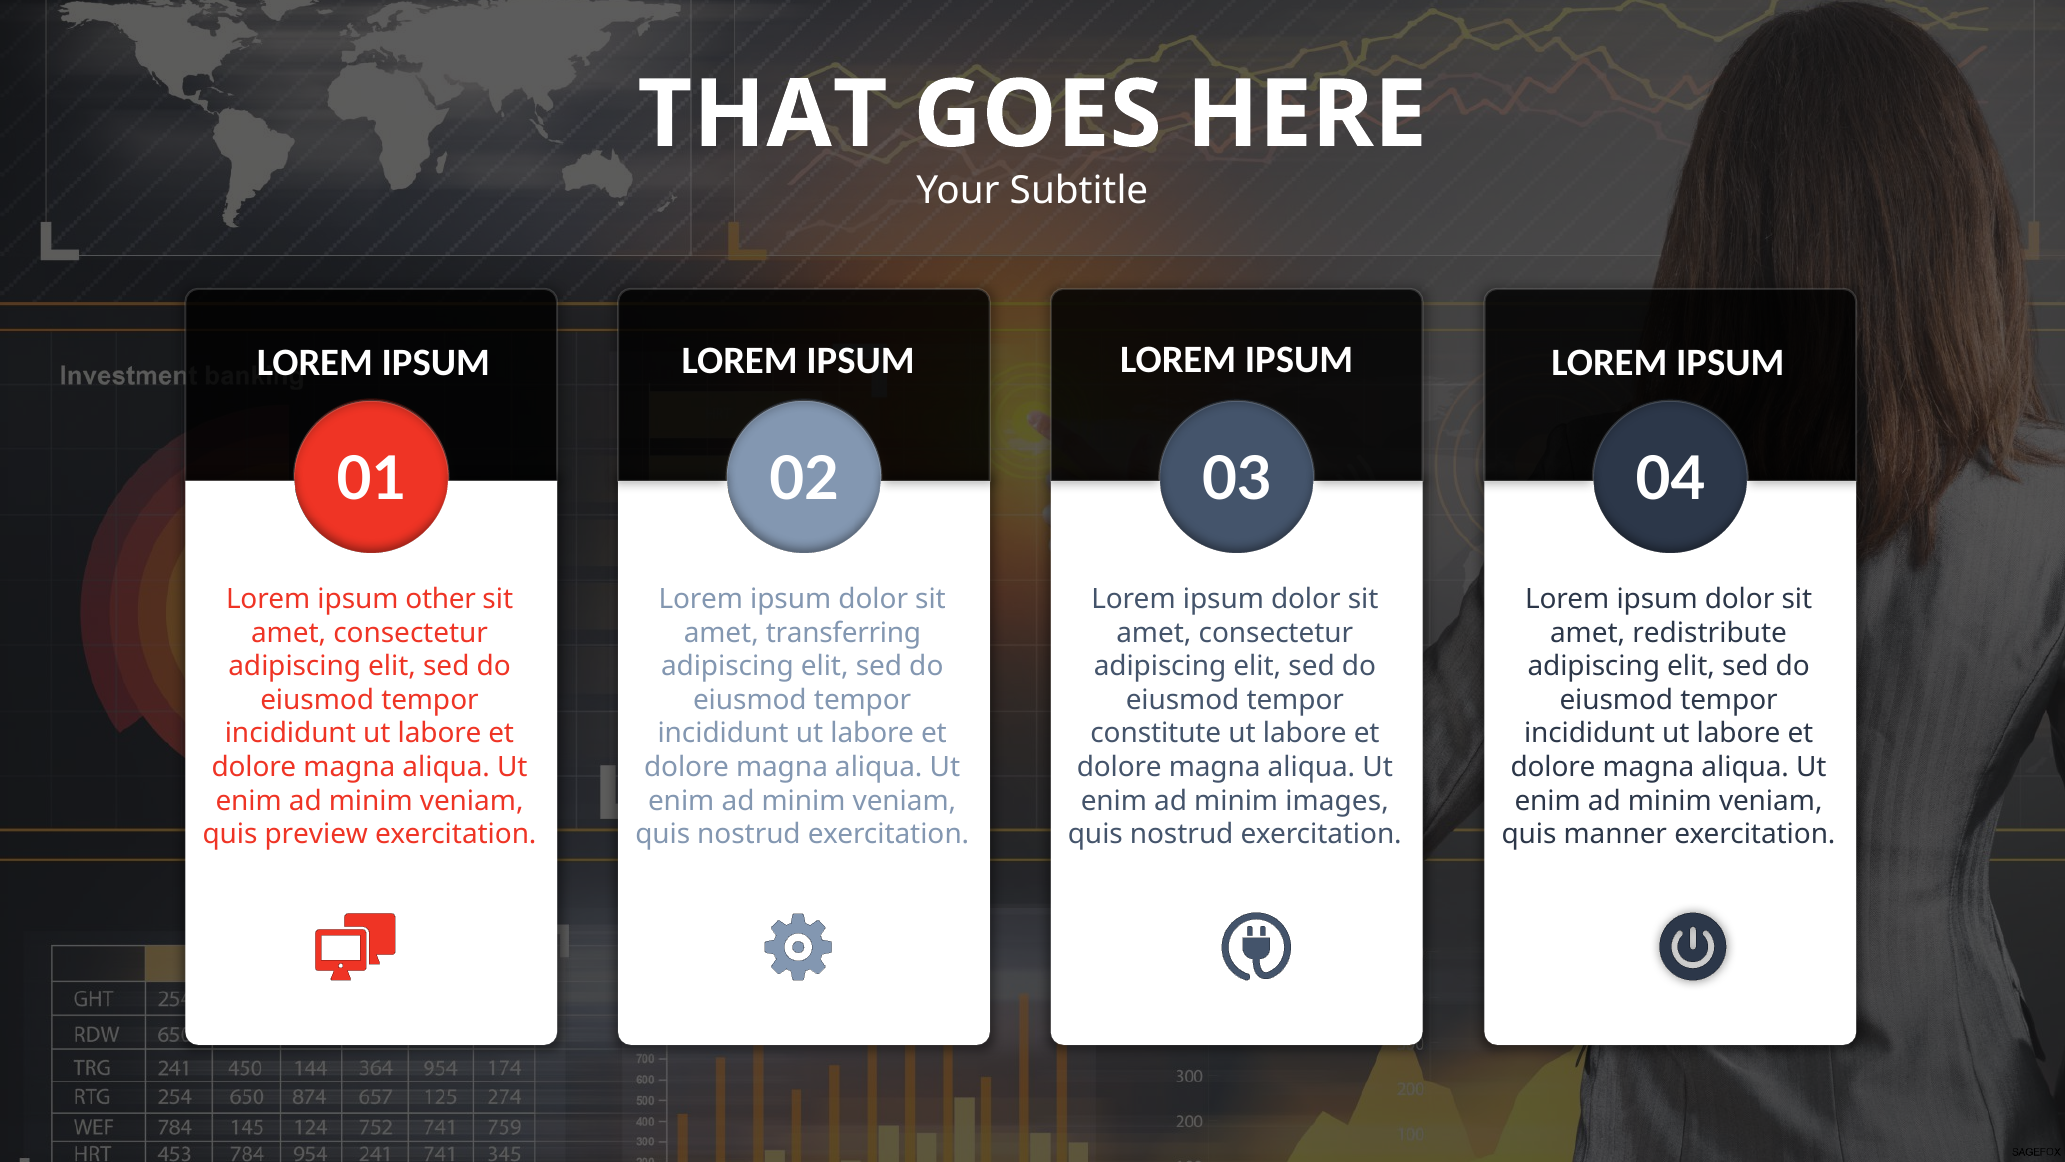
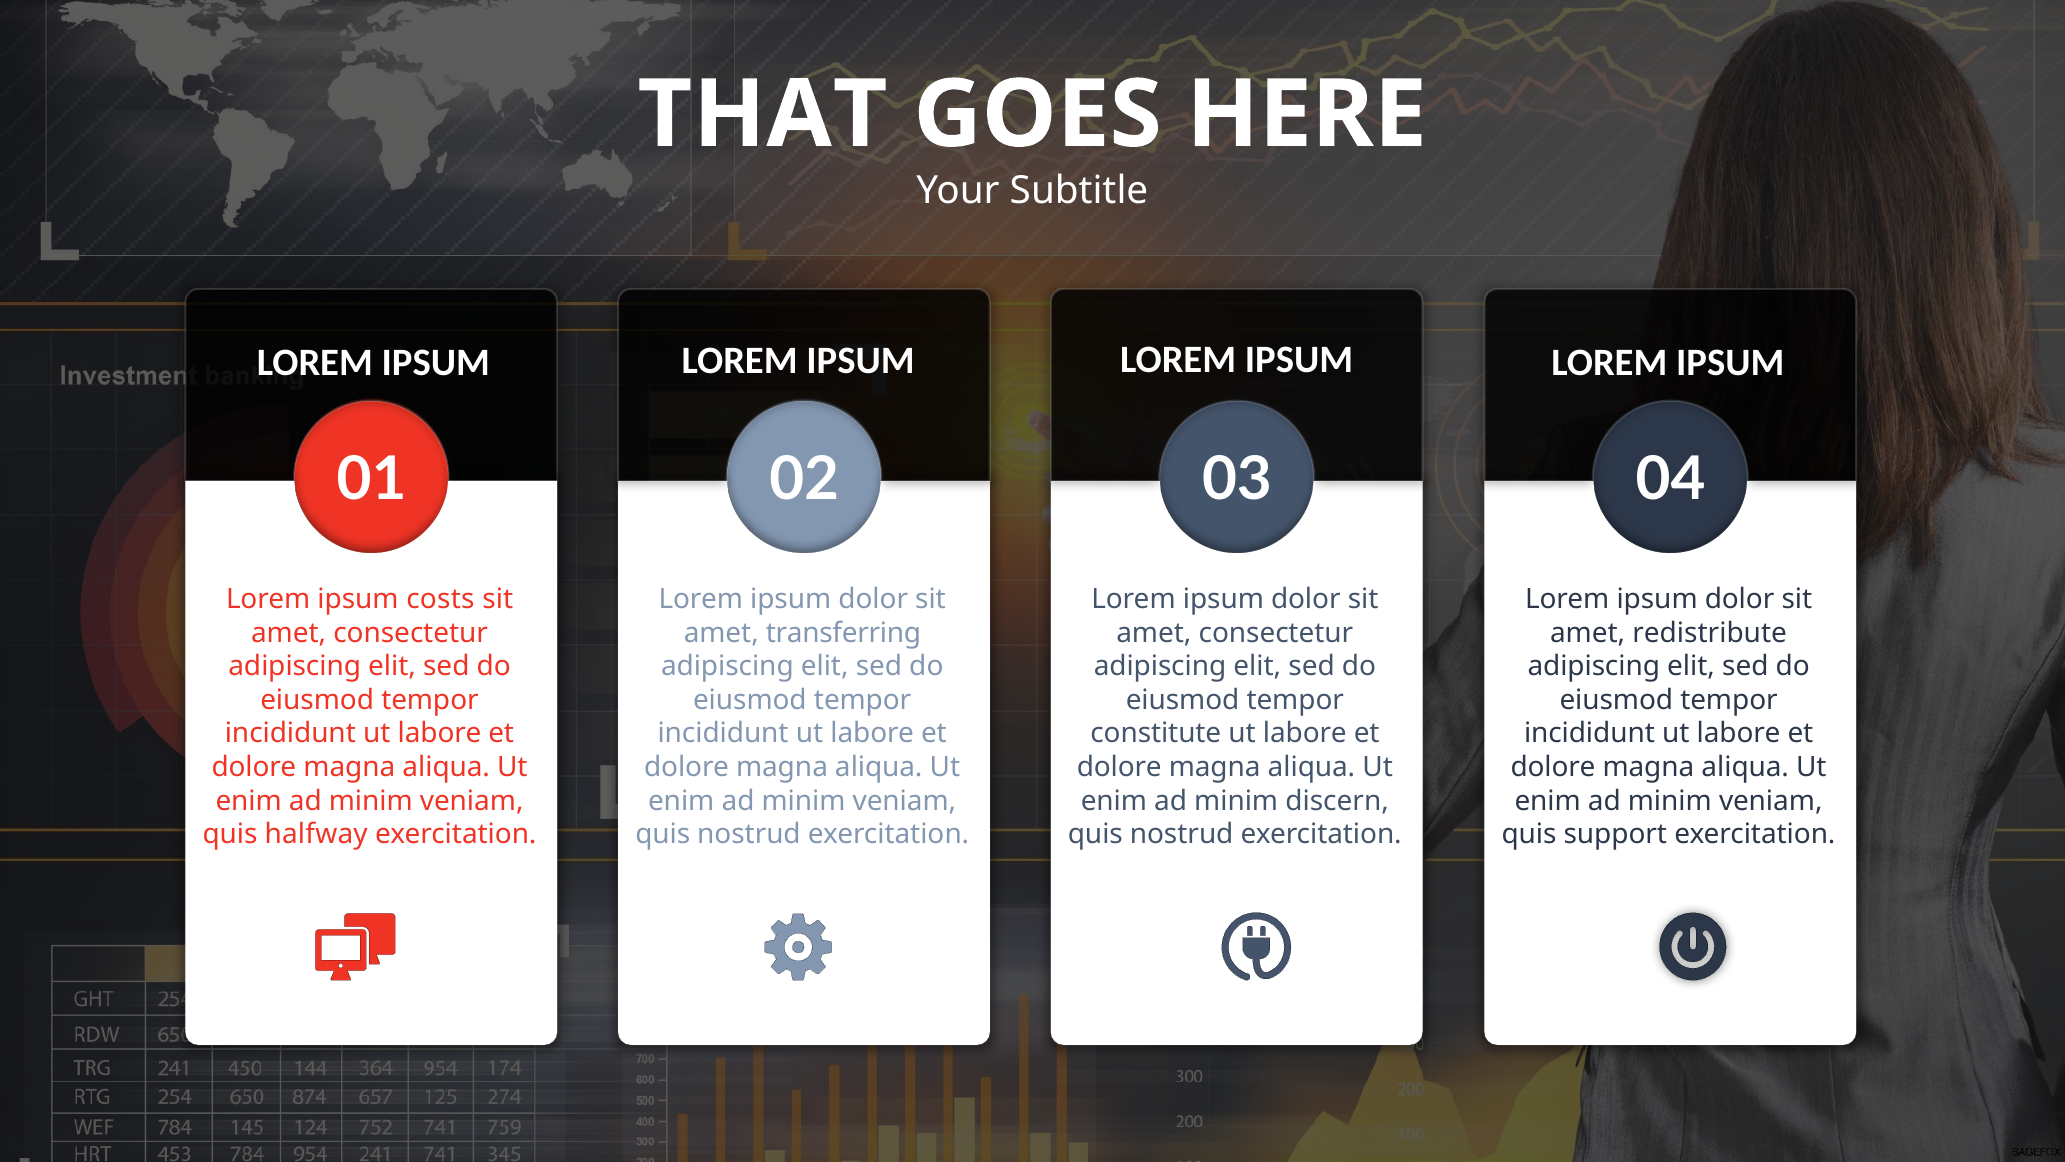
other: other -> costs (440, 599)
images: images -> discern (1337, 801)
preview: preview -> halfway (316, 834)
manner: manner -> support (1615, 834)
